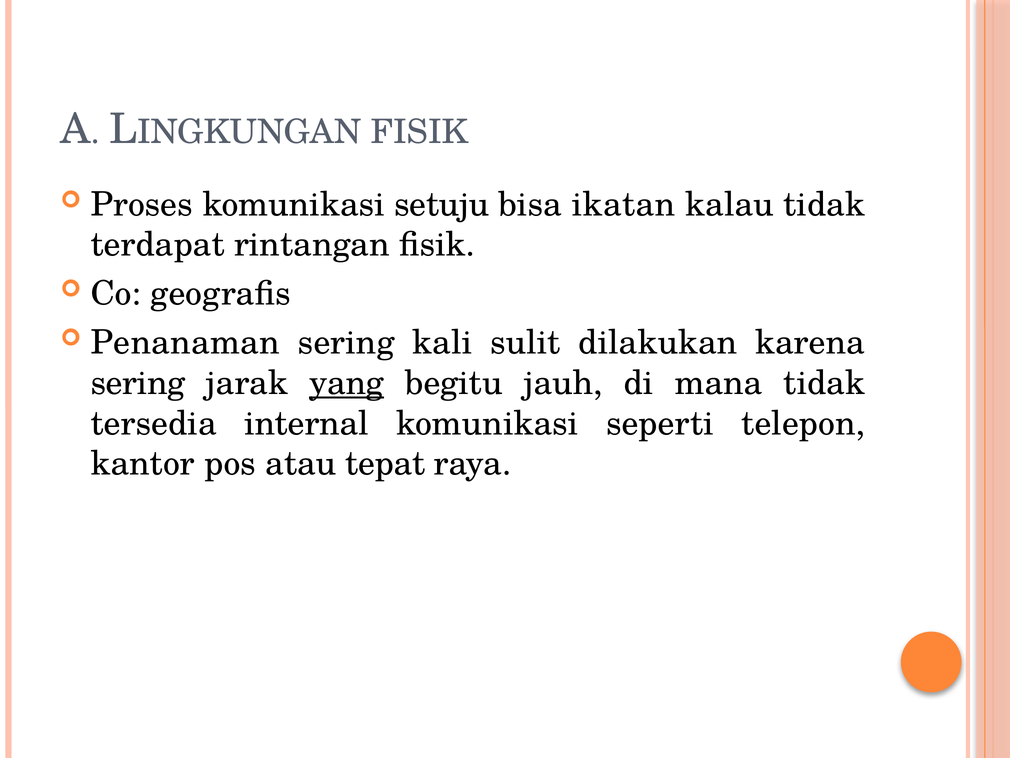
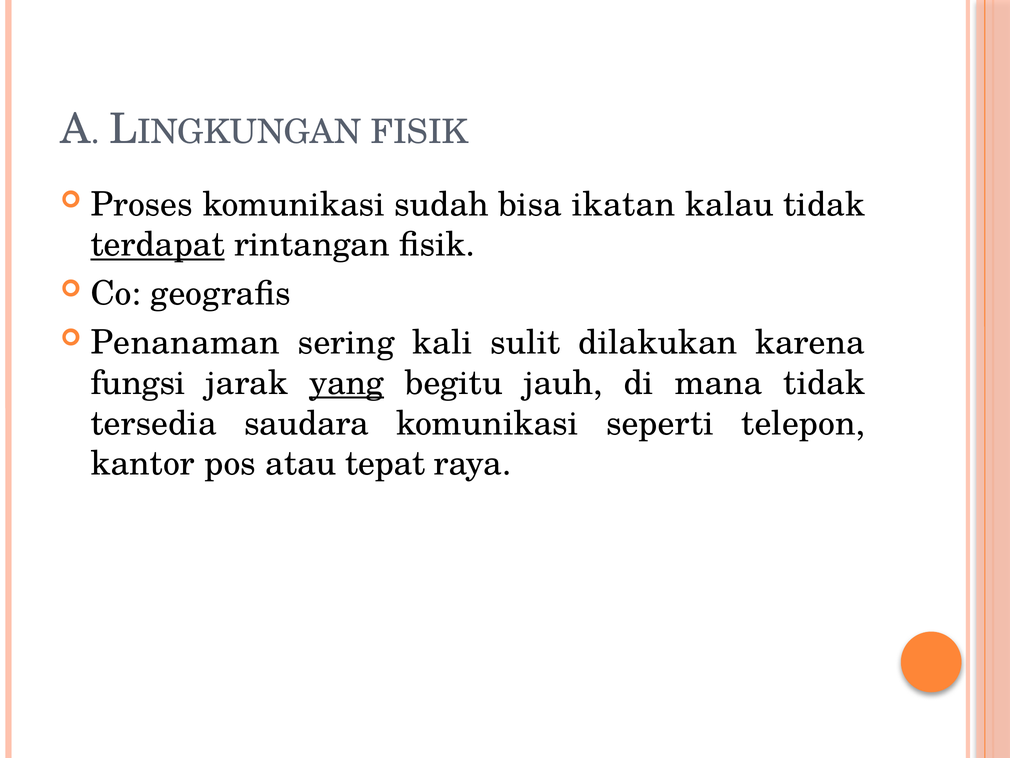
setuju: setuju -> sudah (442, 204)
terdapat underline: none -> present (158, 245)
sering: sering -> fungsi (138, 383)
internal: internal -> saudara (307, 423)
